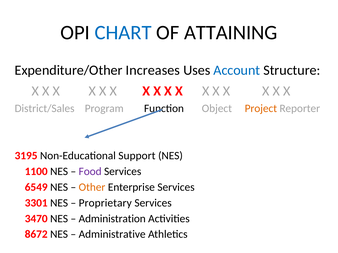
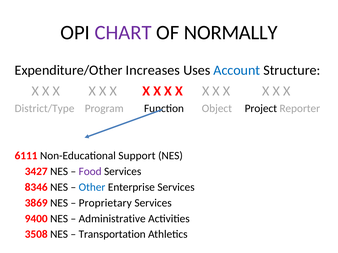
CHART colour: blue -> purple (123, 33)
ATTAINING: ATTAINING -> NORMALLY (231, 33)
District/Sales: District/Sales -> District/Type (45, 109)
Project colour: orange -> black (261, 109)
3195: 3195 -> 6111 (26, 156)
1100: 1100 -> 3427 (36, 172)
6549: 6549 -> 8346 (36, 187)
Other colour: orange -> blue (92, 187)
3301: 3301 -> 3869 (36, 203)
3470: 3470 -> 9400 (36, 219)
Administration: Administration -> Administrative (112, 219)
8672: 8672 -> 3508 (36, 235)
Administrative: Administrative -> Transportation (112, 235)
